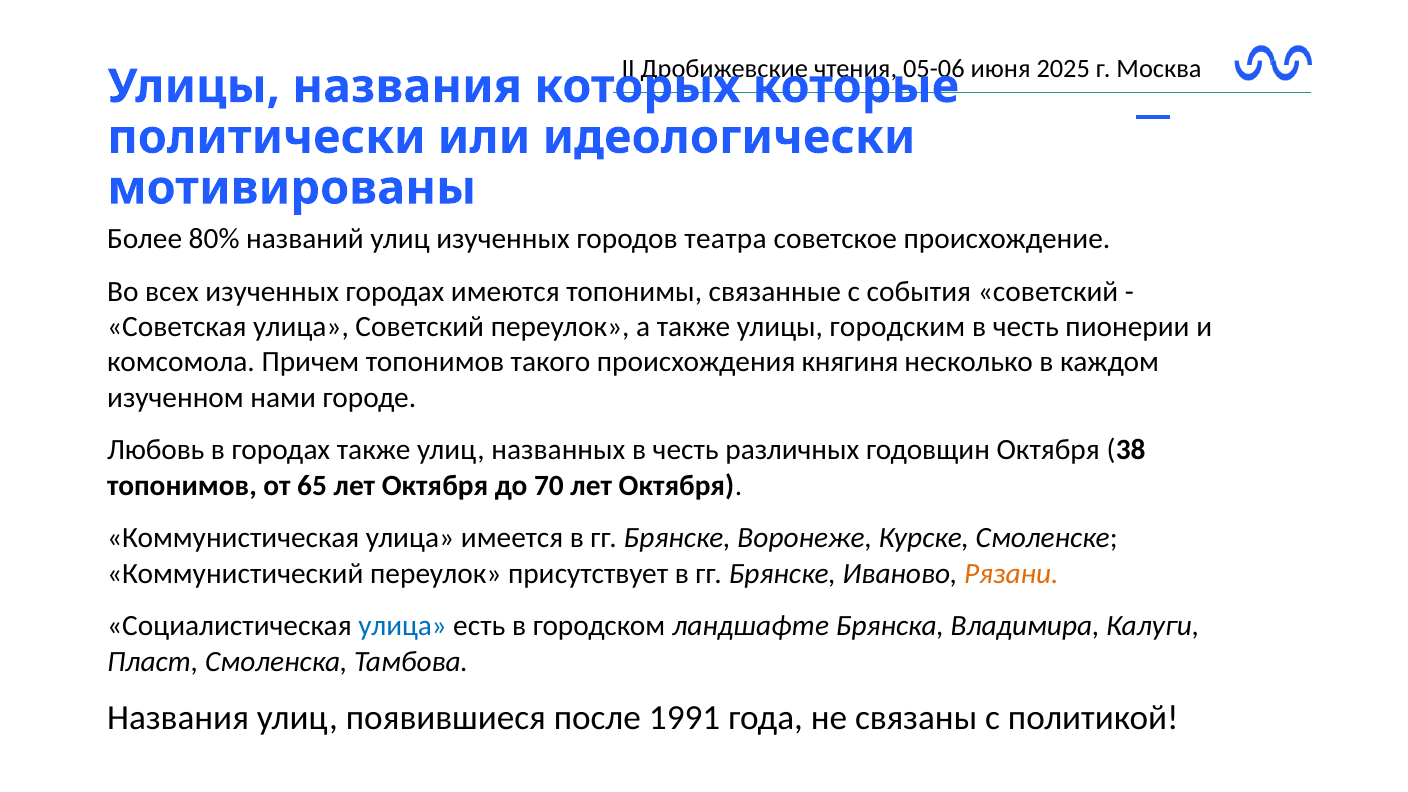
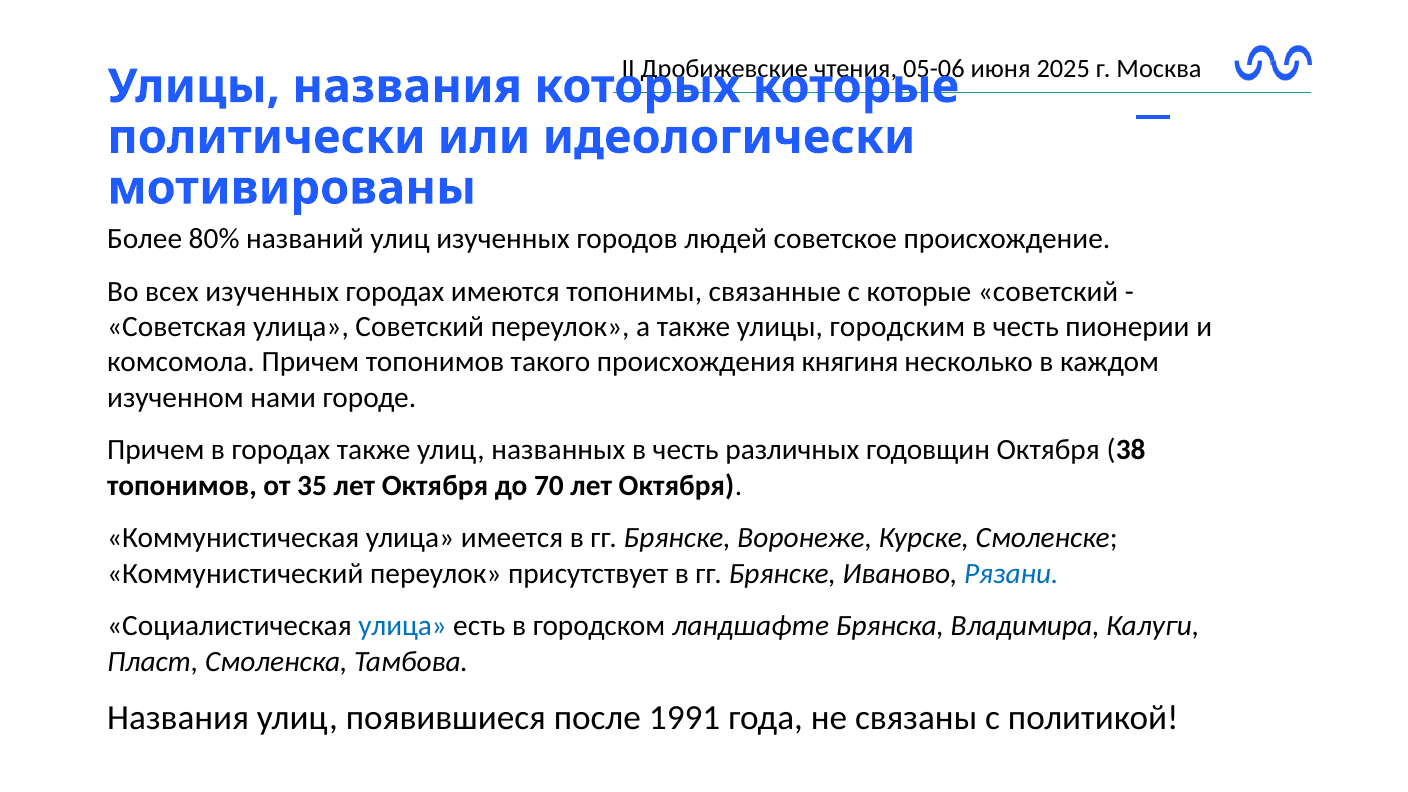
театра: театра -> людей (726, 239)
с события: события -> которые (919, 292)
Любовь: Любовь -> Причем (156, 450)
65: 65 -> 35 (312, 485)
Рязани colour: orange -> blue (1011, 573)
